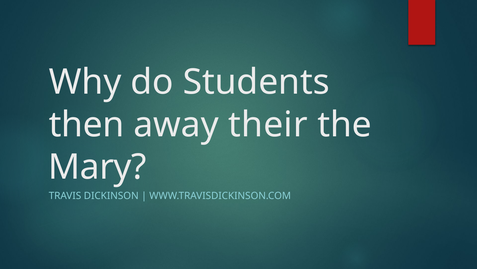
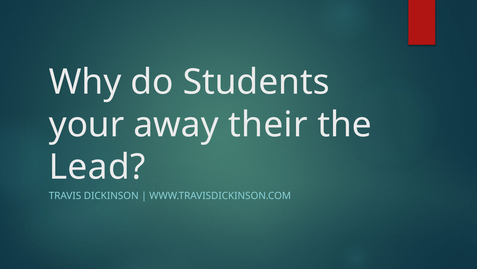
then: then -> your (87, 124)
Mary: Mary -> Lead (97, 167)
